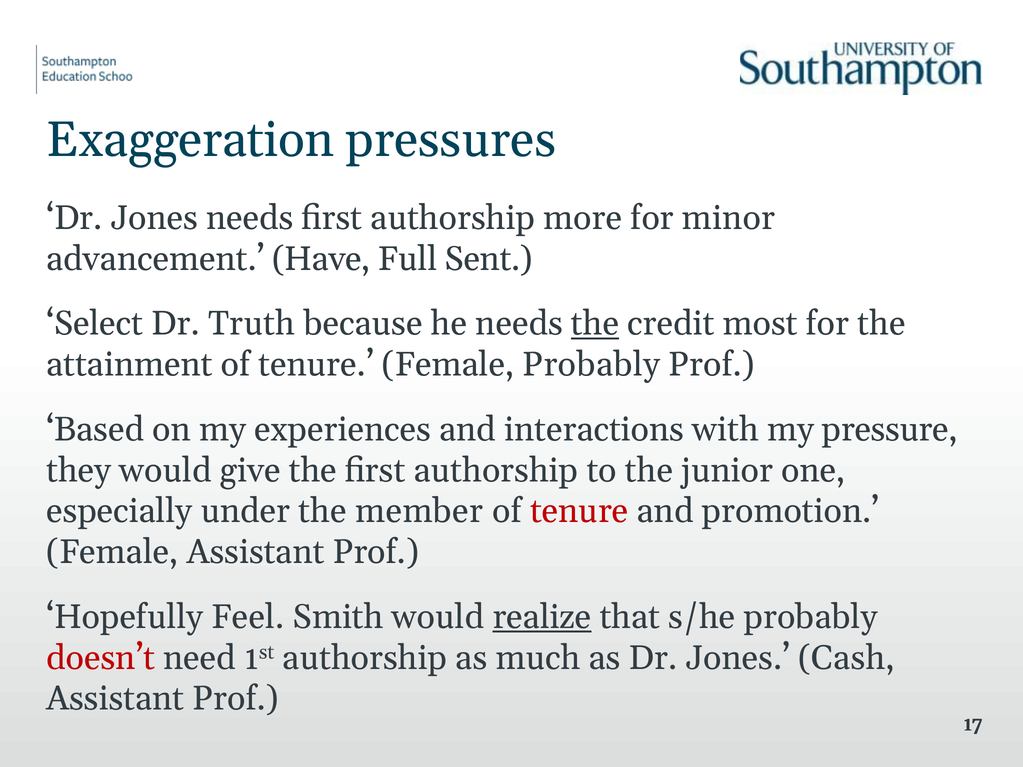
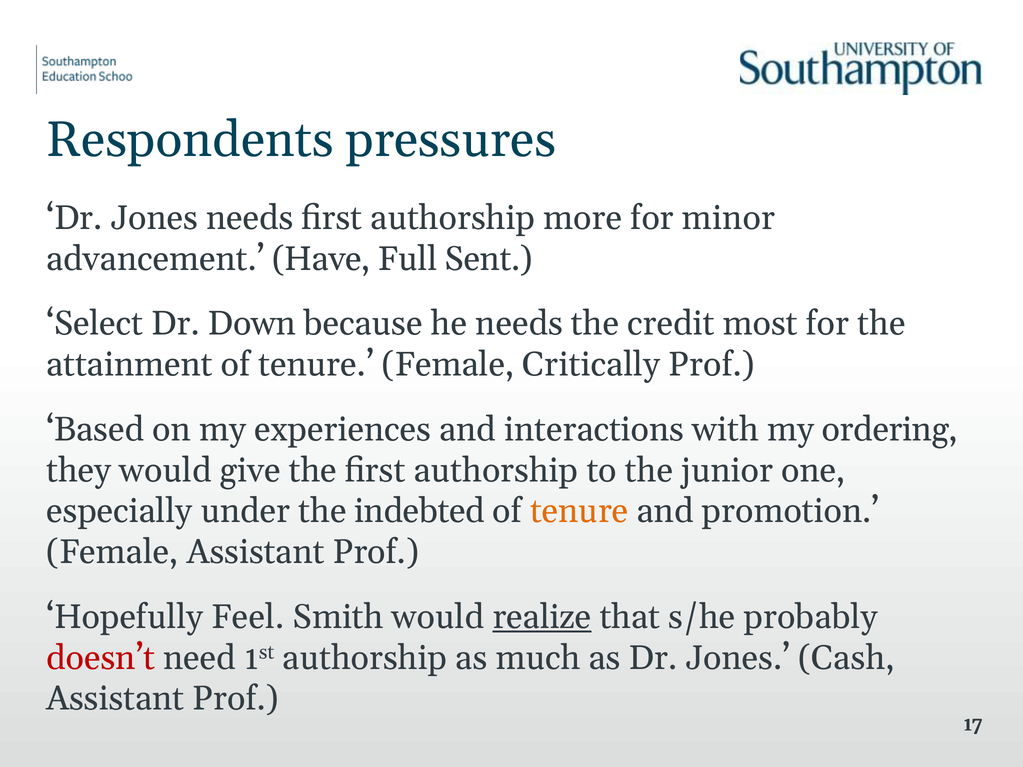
Exaggeration: Exaggeration -> Respondents (190, 140)
Truth: Truth -> Down (252, 324)
the underline: present -> none (595, 324)
Female Probably: Probably -> Critically (591, 365)
pressure: pressure -> ordering (890, 430)
member: member -> indebted (420, 511)
tenure colour: red -> orange (579, 511)
